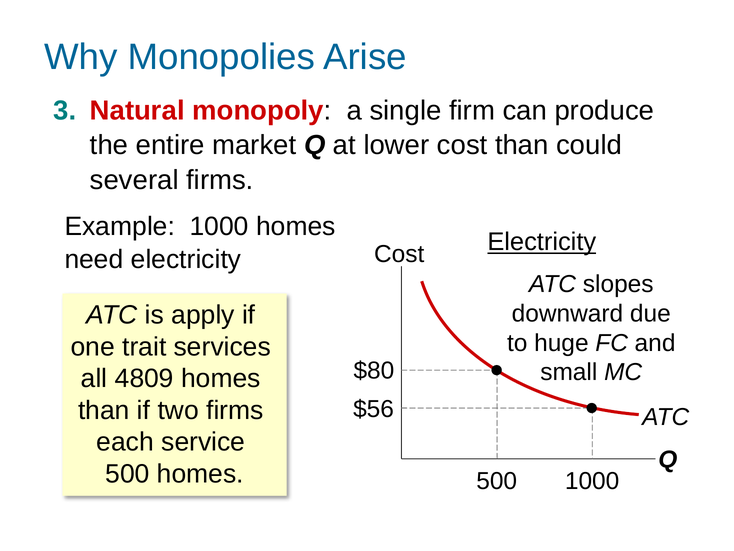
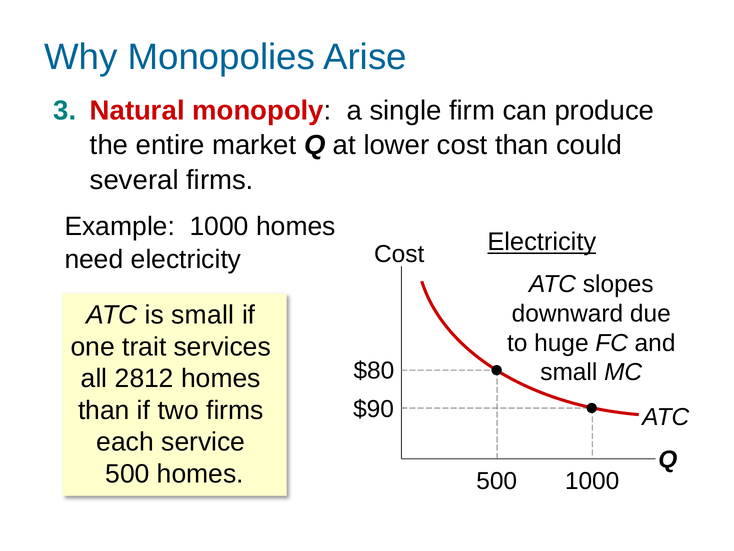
is apply: apply -> small (203, 315)
4809: 4809 -> 2812 (144, 378)
$56: $56 -> $90 (374, 409)
